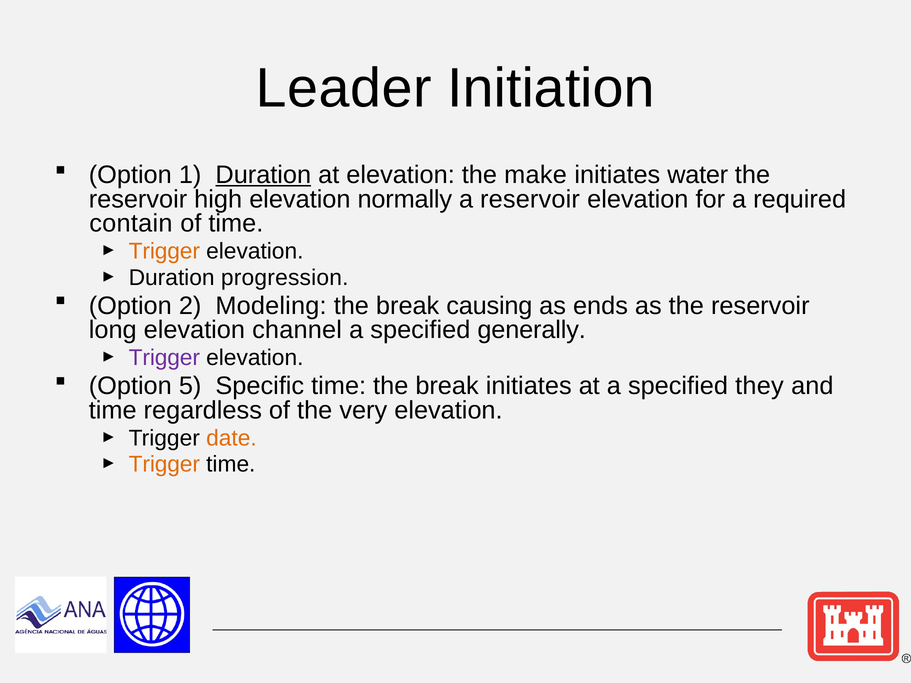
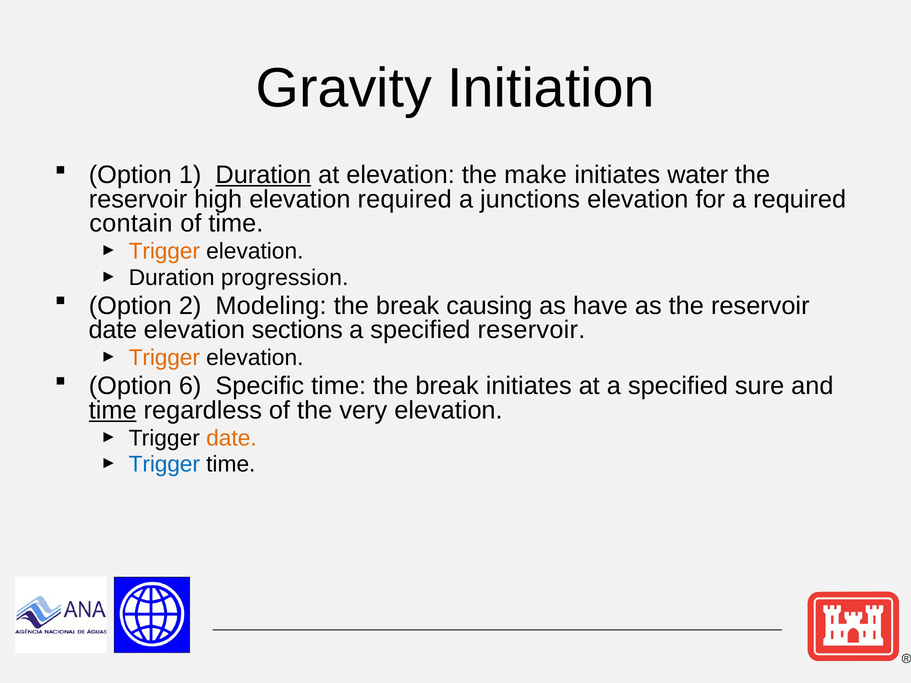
Leader: Leader -> Gravity (344, 88)
elevation normally: normally -> required (405, 199)
a reservoir: reservoir -> junctions (530, 199)
ends: ends -> have (600, 306)
long: long -> date (113, 330)
channel: channel -> sections (297, 330)
specified generally: generally -> reservoir (531, 330)
Trigger colour: purple -> orange (164, 358)
5: 5 -> 6 (190, 386)
they: they -> sure (760, 386)
time underline: none -> present (113, 410)
Trigger colour: orange -> blue (164, 465)
